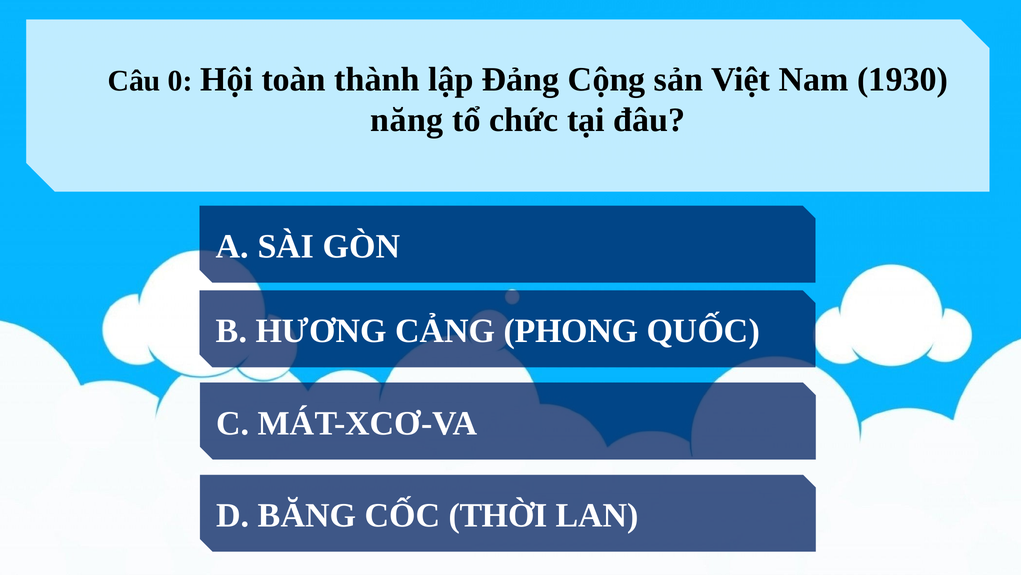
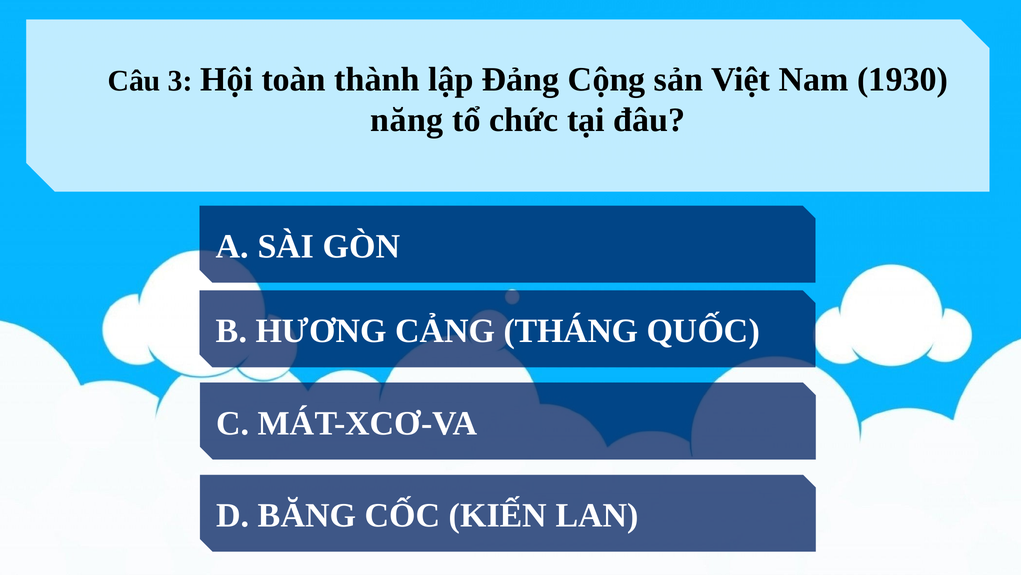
0: 0 -> 3 (180, 81)
PHONG: PHONG -> THÁNG (571, 331)
THỜI: THỜI -> KIẾN (498, 515)
